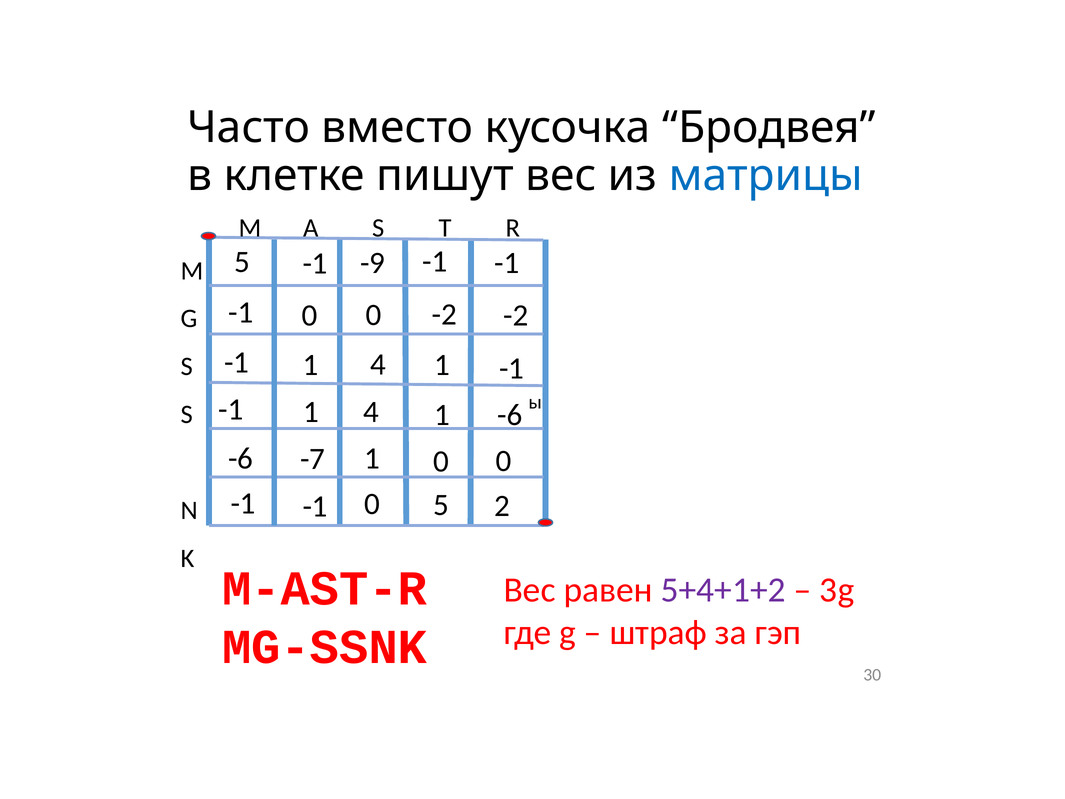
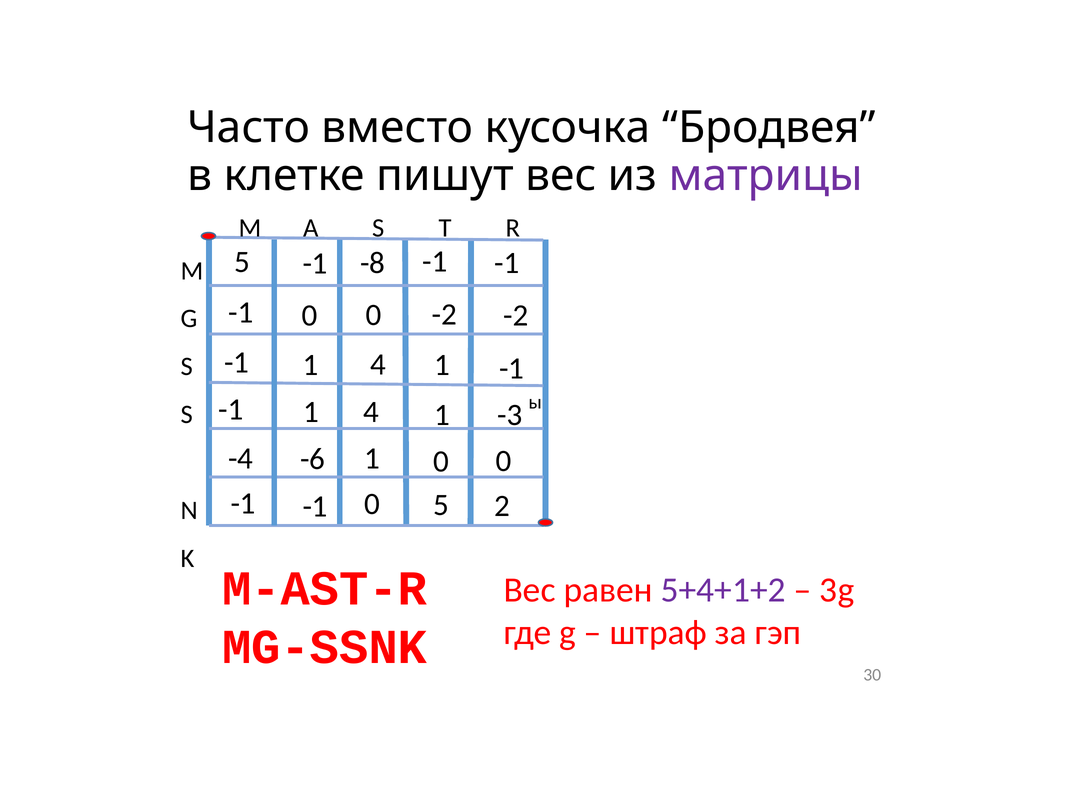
матрицы colour: blue -> purple (766, 176)
-9: -9 -> -8 (373, 263)
1 -6: -6 -> -3 (510, 415)
-6: -6 -> -4 (241, 458)
-7: -7 -> -6 (313, 459)
